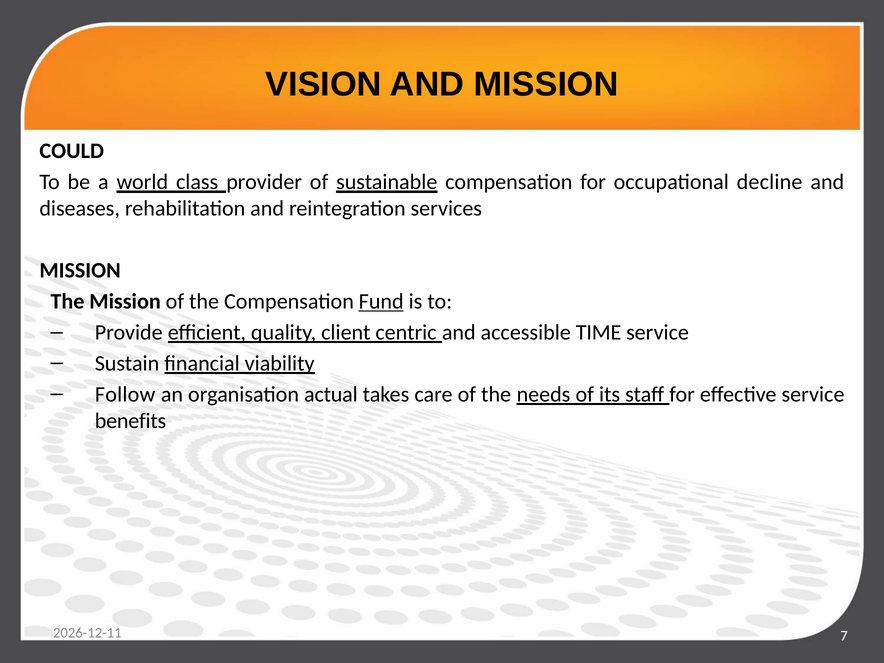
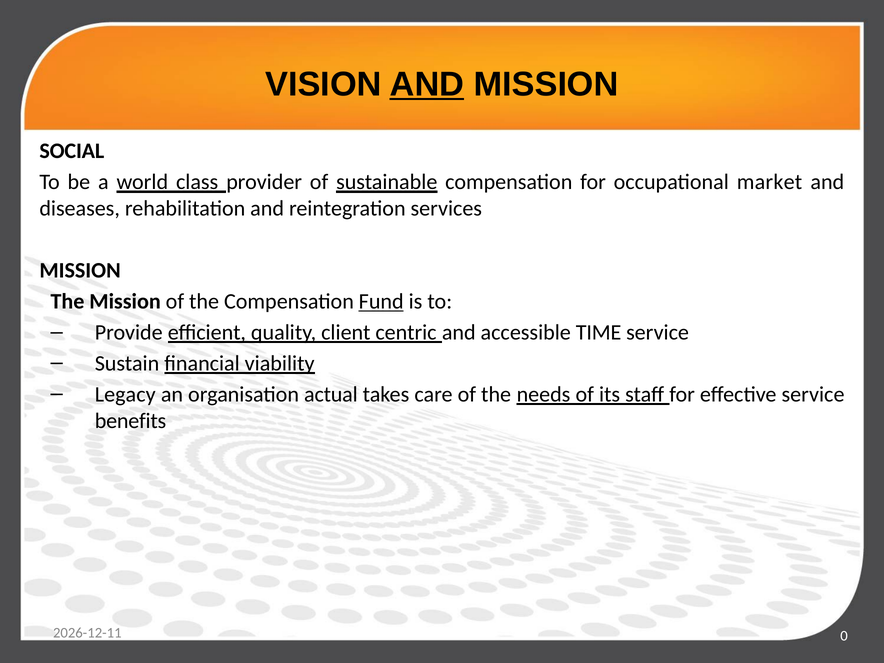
AND underline: none -> present (427, 84)
COULD: COULD -> SOCIAL (72, 151)
decline: decline -> market (770, 182)
Follow: Follow -> Legacy (125, 394)
7: 7 -> 0 (844, 636)
